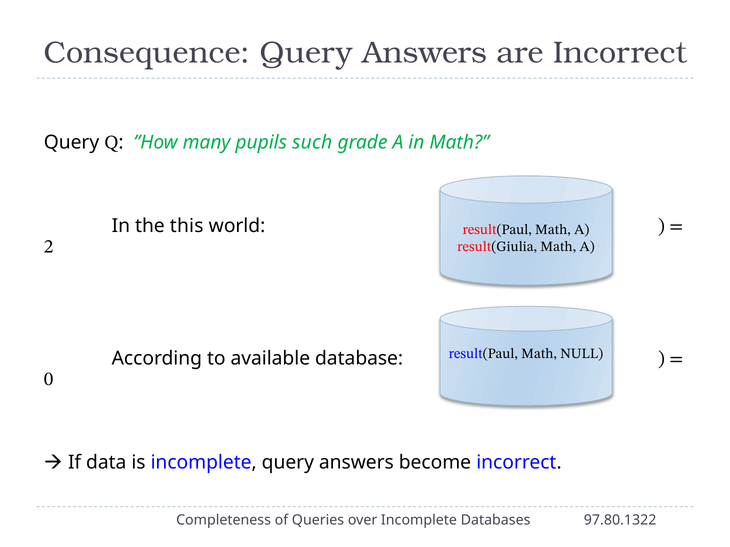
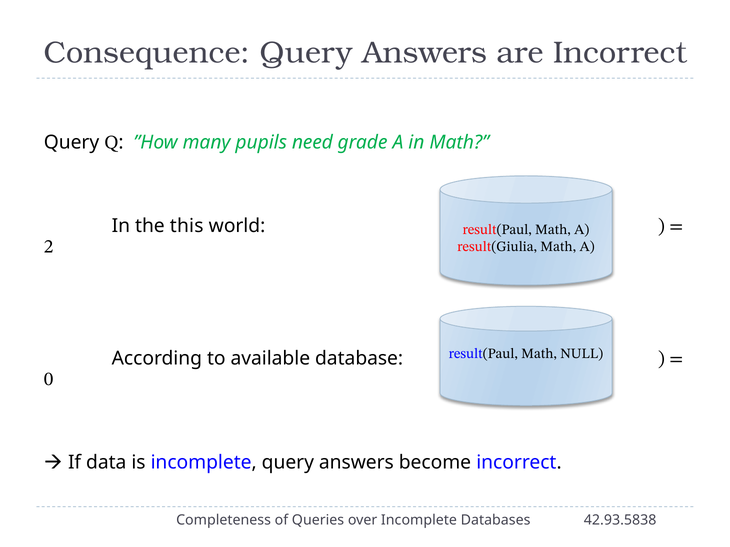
such: such -> need (312, 142)
97.80.1322: 97.80.1322 -> 42.93.5838 (620, 521)
